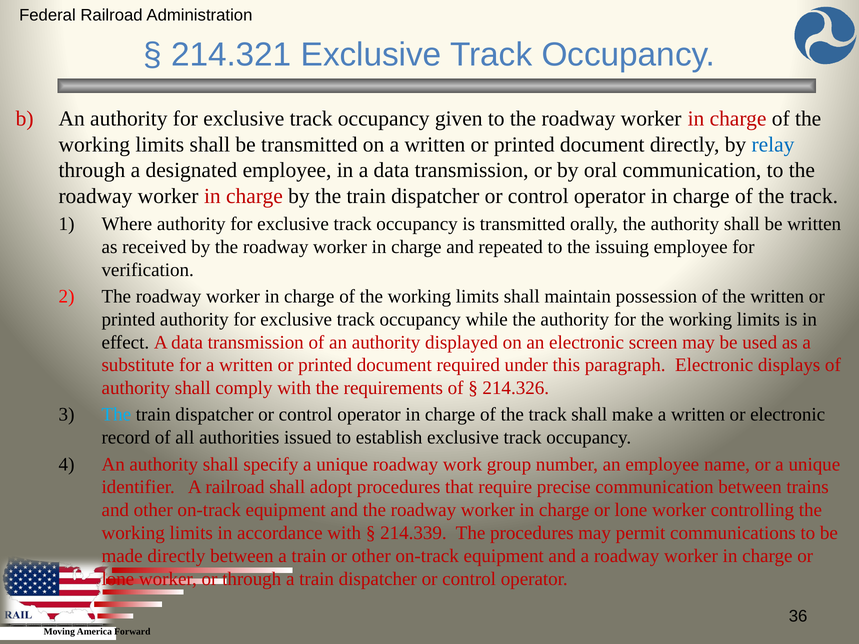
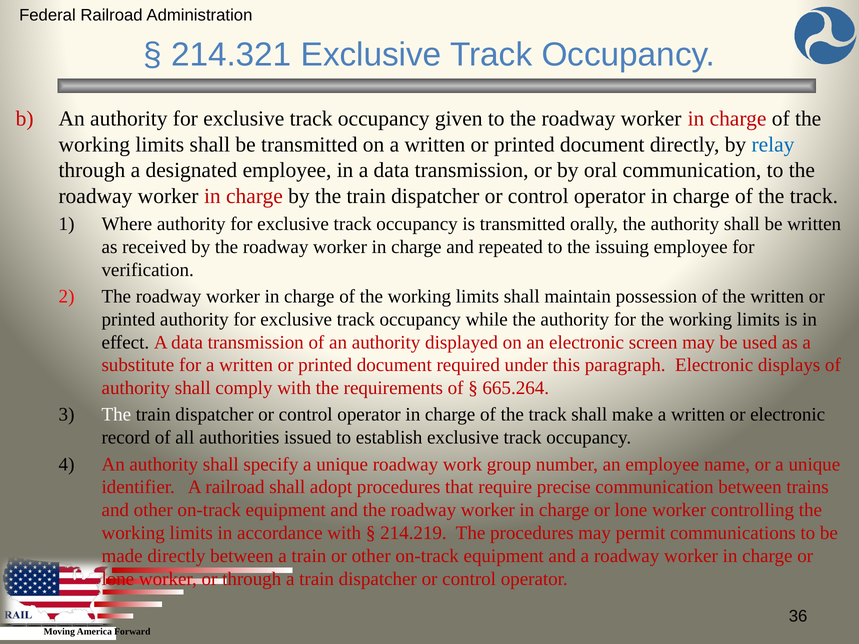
214.326: 214.326 -> 665.264 (516, 388)
The colour: light blue -> white (116, 415)
214.339: 214.339 -> 214.219 (413, 533)
